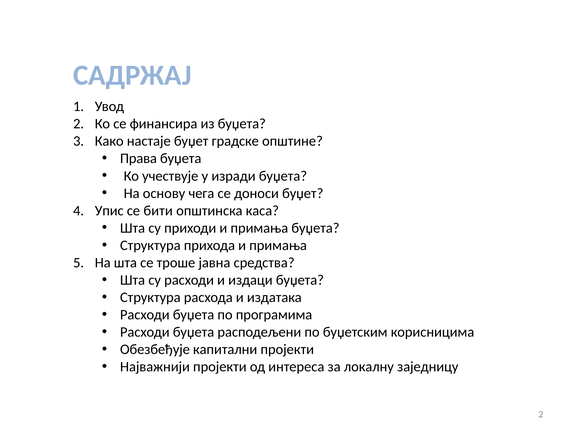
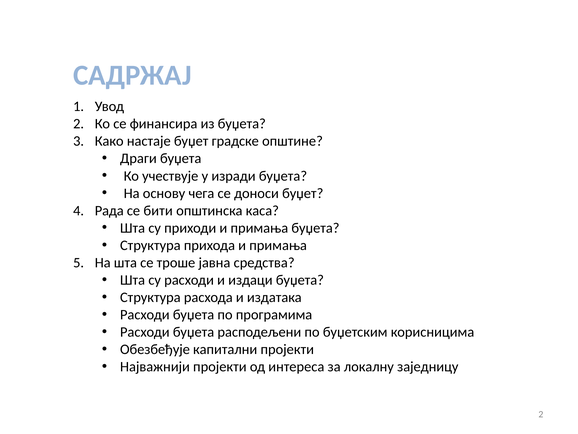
Права: Права -> Драги (138, 158)
Упис: Упис -> Рада (109, 210)
